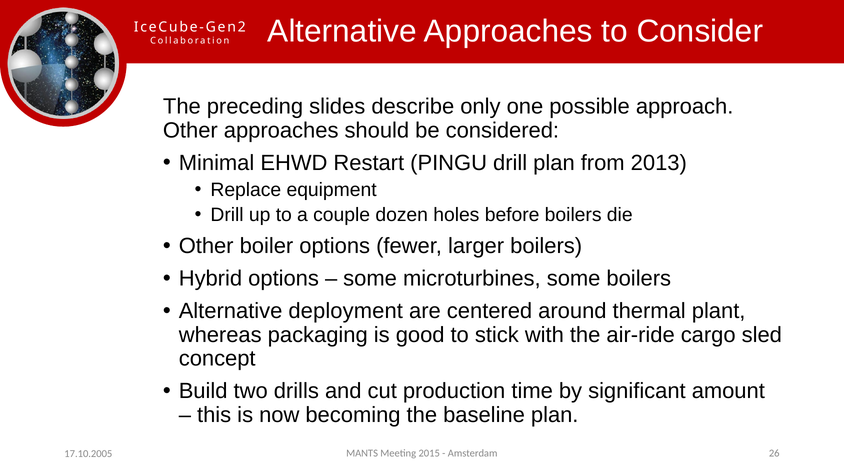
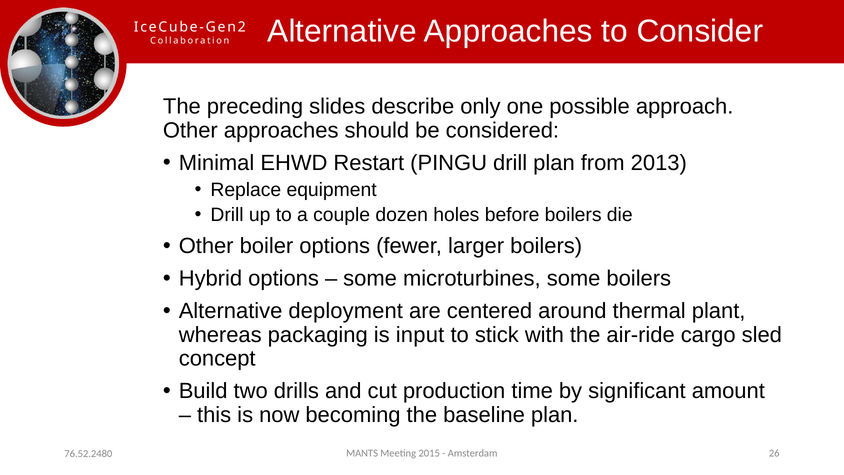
good: good -> input (420, 335)
17.10.2005: 17.10.2005 -> 76.52.2480 (88, 453)
